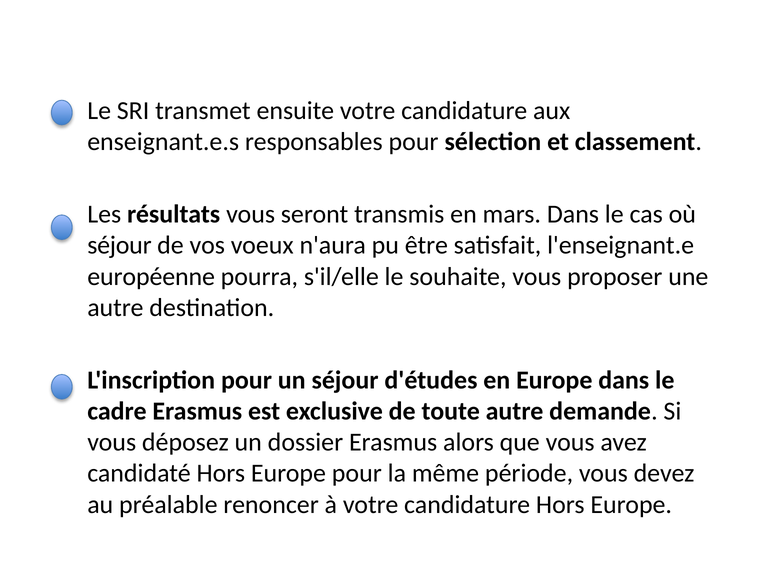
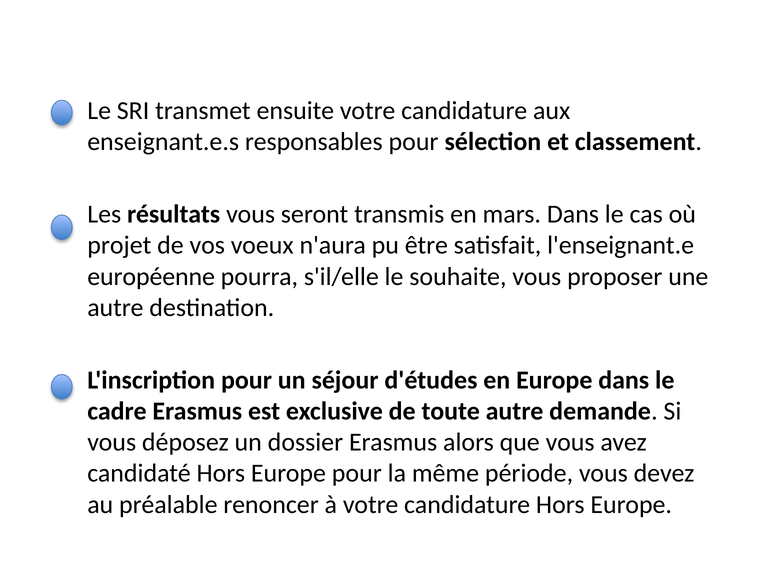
séjour: séjour -> projet (119, 246)
